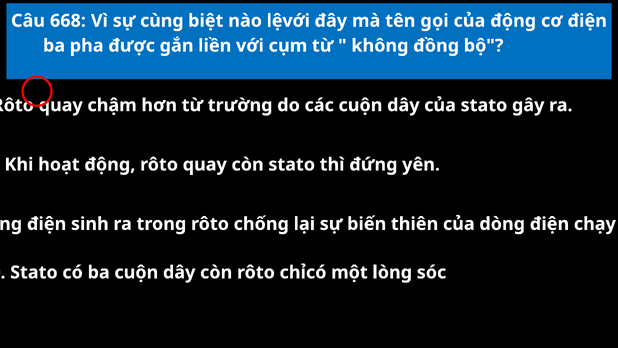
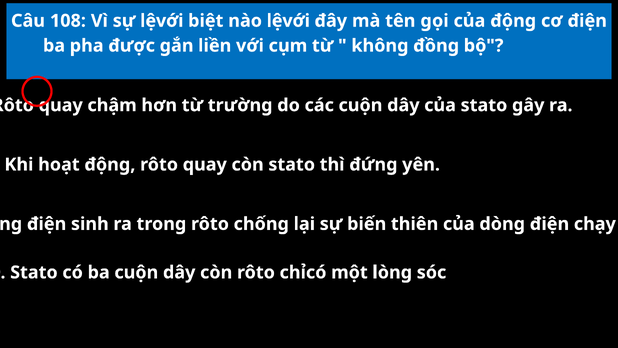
668: 668 -> 108 (68, 21)
sự cùng: cùng -> lệvới (162, 21)
